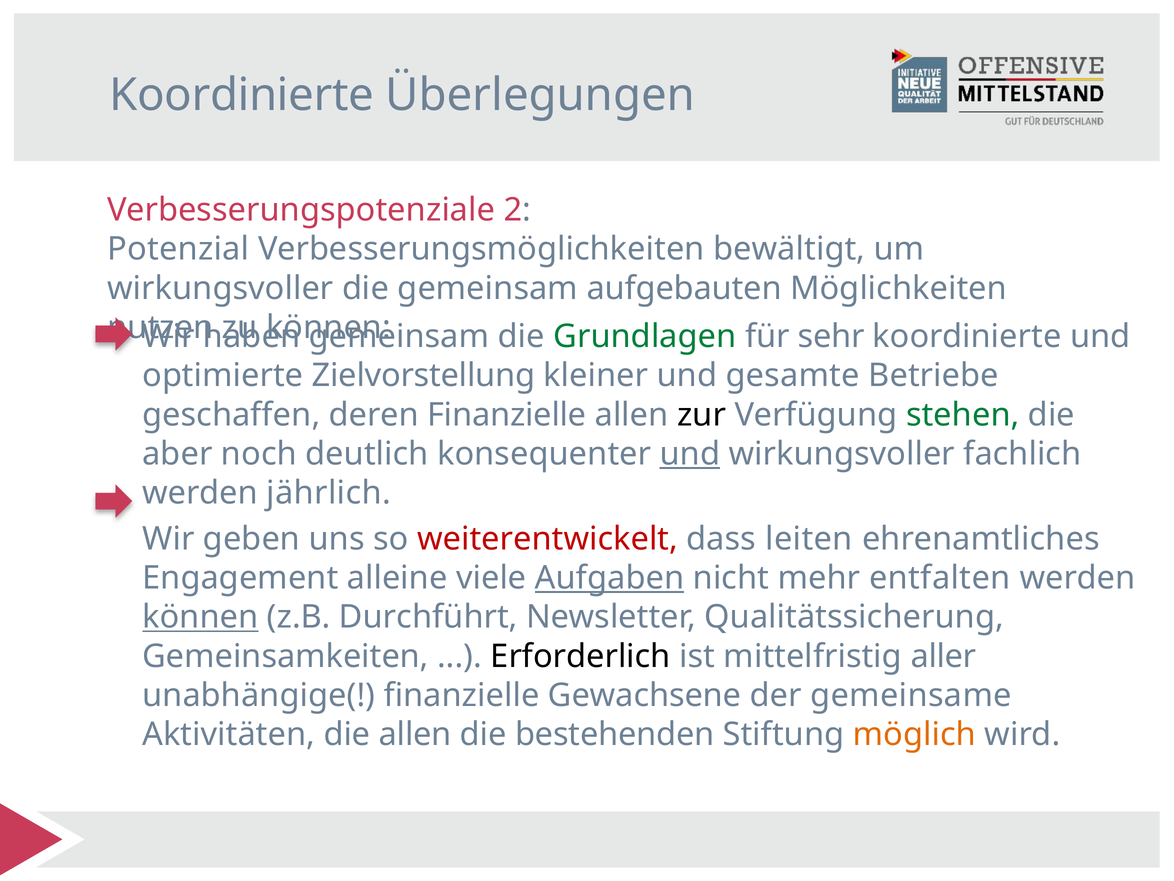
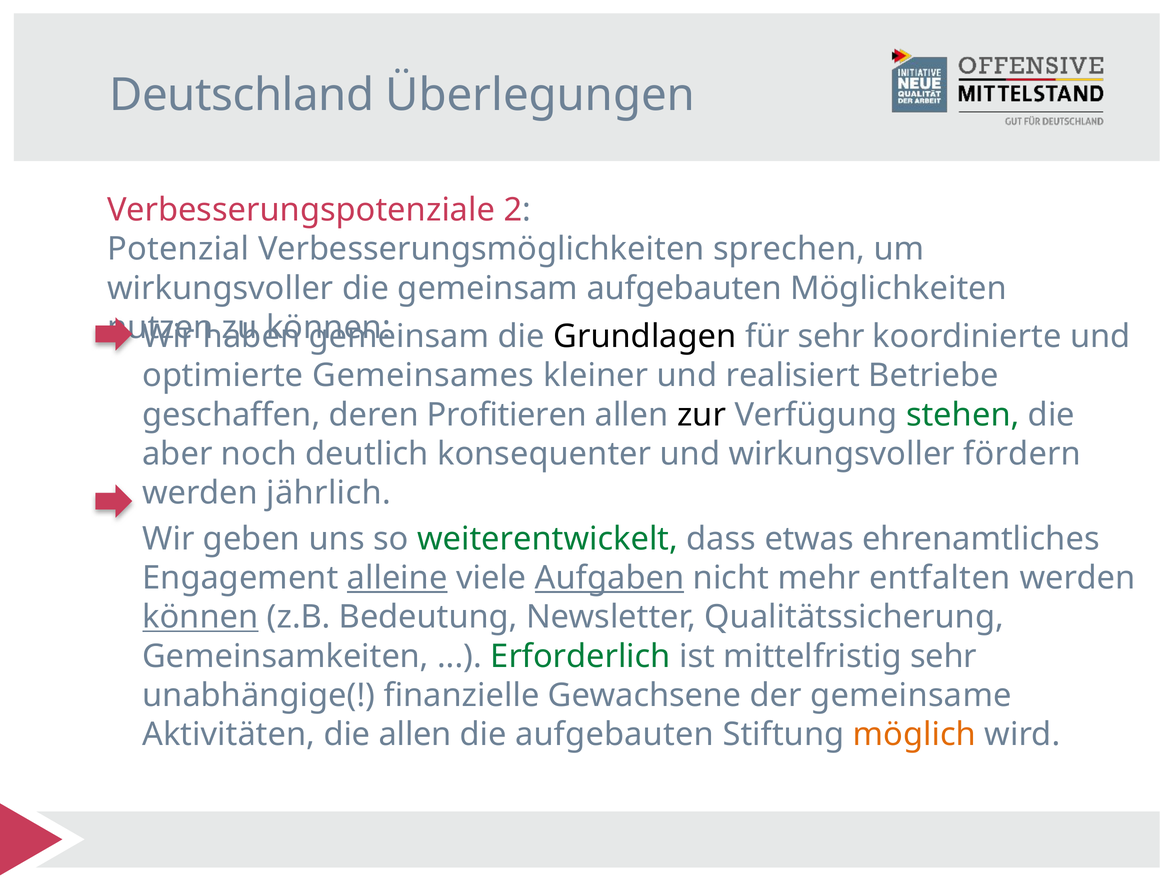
Koordinierte: Koordinierte -> Deutschland (242, 95)
bewältigt: bewältigt -> sprechen (789, 249)
Grundlagen colour: green -> black (645, 336)
Zielvorstellung: Zielvorstellung -> Gemeinsames (423, 375)
gesamte: gesamte -> realisiert (793, 375)
deren Finanzielle: Finanzielle -> Profitieren (507, 415)
und underline: present -> none (690, 454)
fachlich: fachlich -> fördern (1022, 454)
weiterentwickelt colour: red -> green (548, 539)
leiten: leiten -> etwas (809, 539)
alleine underline: none -> present (397, 578)
Durchführt: Durchführt -> Bedeutung (428, 617)
Erforderlich colour: black -> green (581, 656)
mittelfristig aller: aller -> sehr (944, 656)
die bestehenden: bestehenden -> aufgebauten (615, 734)
